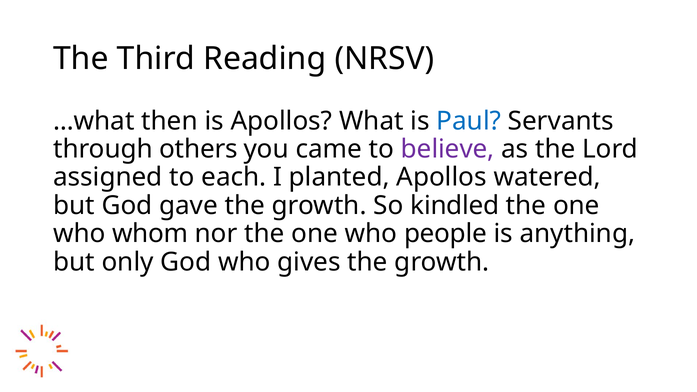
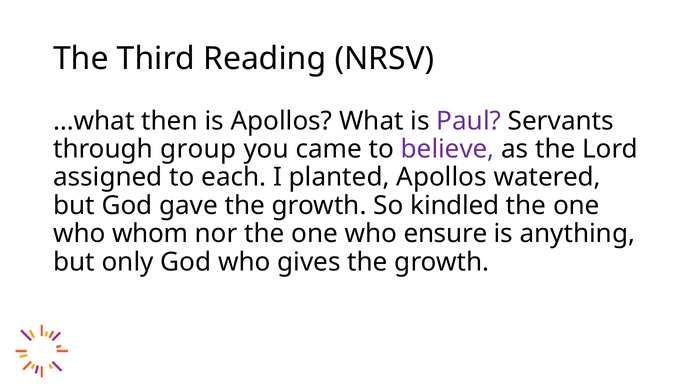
Paul colour: blue -> purple (469, 121)
others: others -> group (198, 149)
people: people -> ensure (446, 234)
